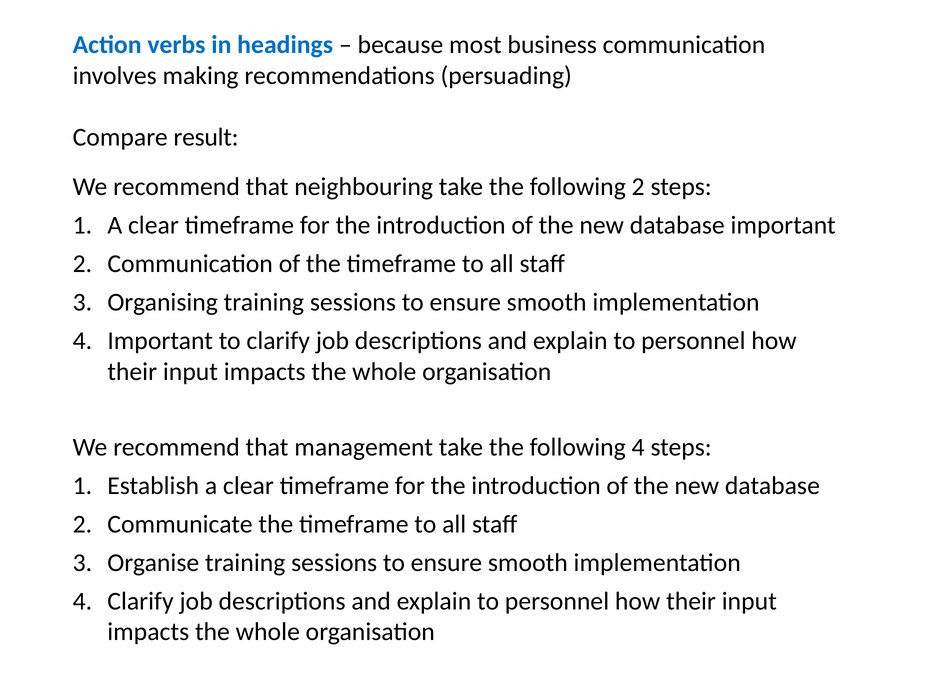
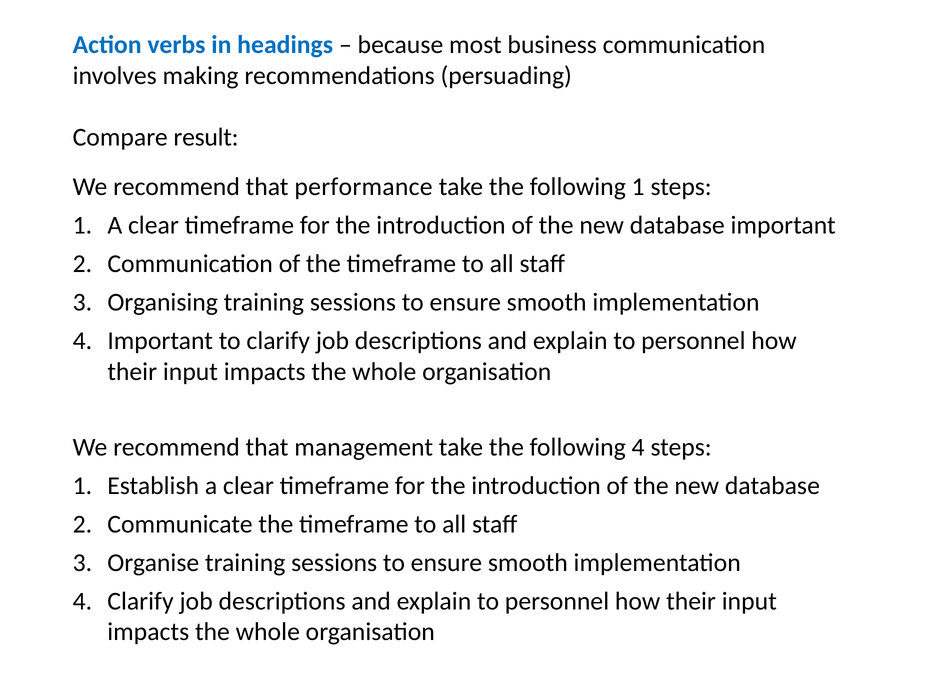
neighbouring: neighbouring -> performance (364, 187)
following 2: 2 -> 1 (638, 187)
